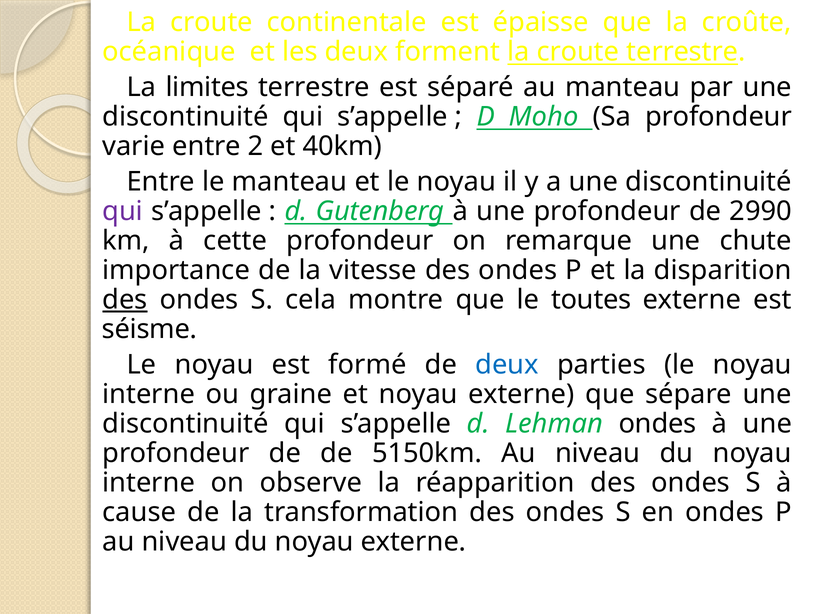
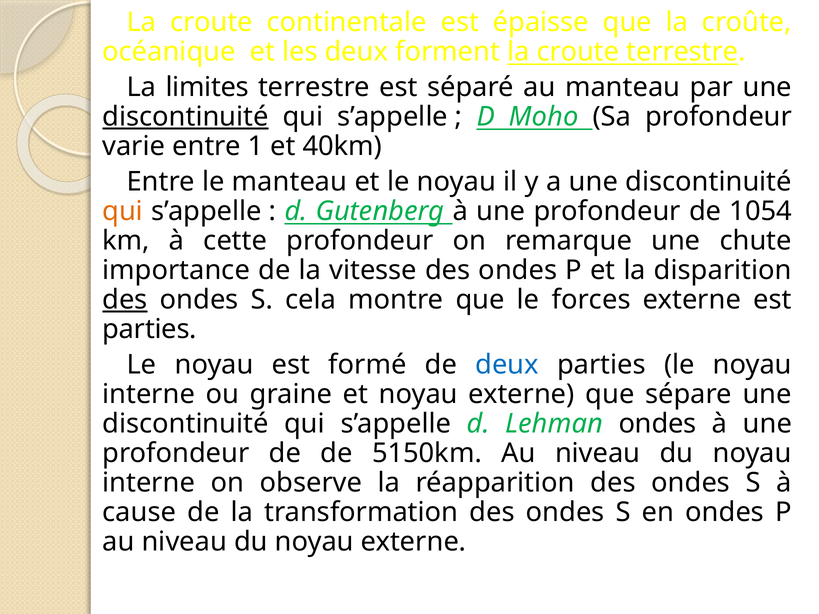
discontinuité underline: none -> present (185, 117)
2: 2 -> 1 (255, 146)
qui colour: purple -> orange (123, 211)
2990: 2990 -> 1054 (761, 211)
toutes: toutes -> forces (591, 300)
séisme: séisme -> parties (150, 329)
